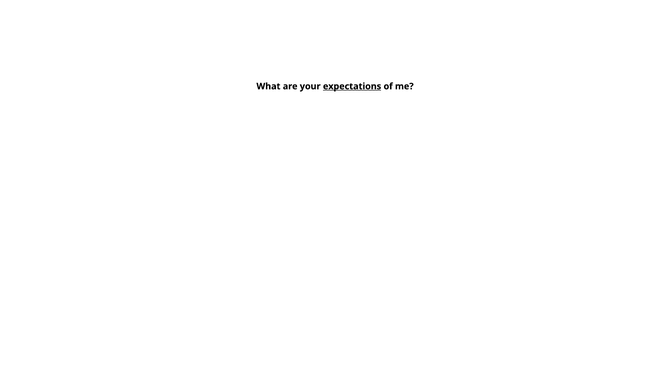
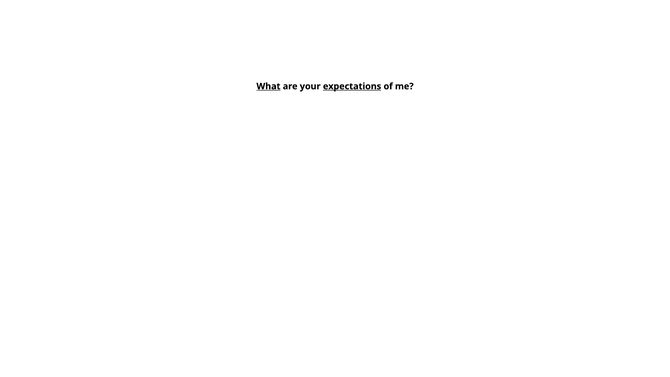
What underline: none -> present (268, 86)
